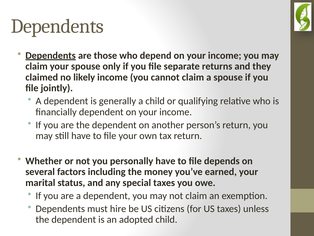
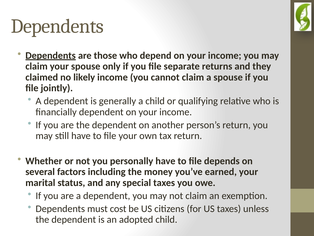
hire: hire -> cost (118, 208)
